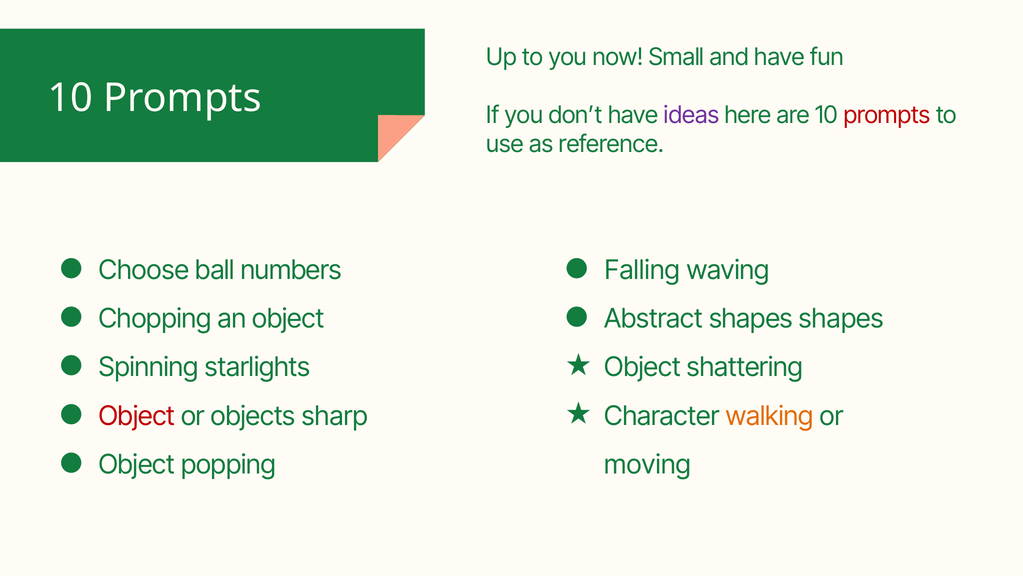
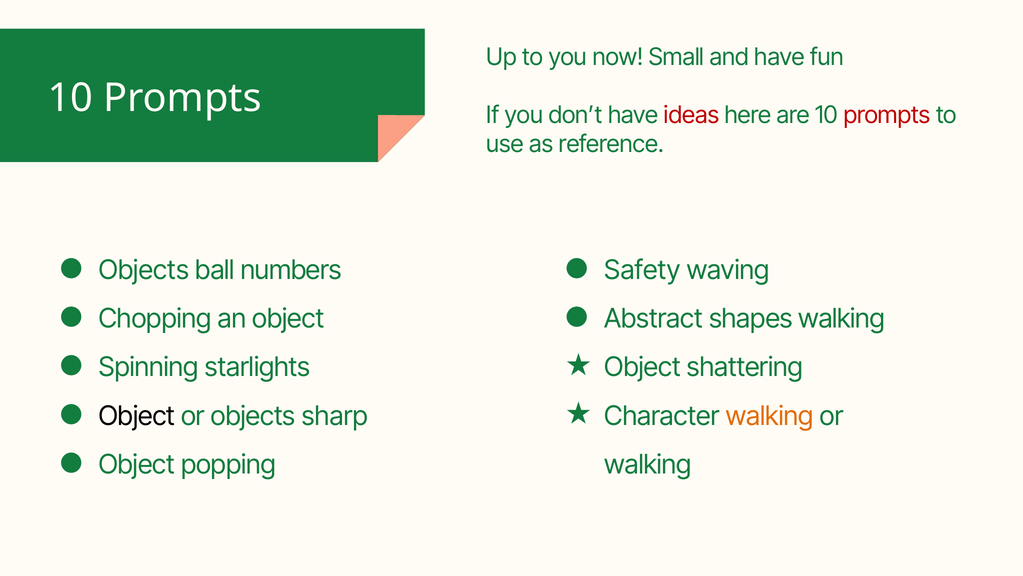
ideas colour: purple -> red (691, 115)
Falling: Falling -> Safety (642, 270)
Choose: Choose -> Objects (144, 270)
shapes shapes: shapes -> walking (842, 319)
Object colour: red -> black (137, 416)
moving: moving -> walking (648, 464)
